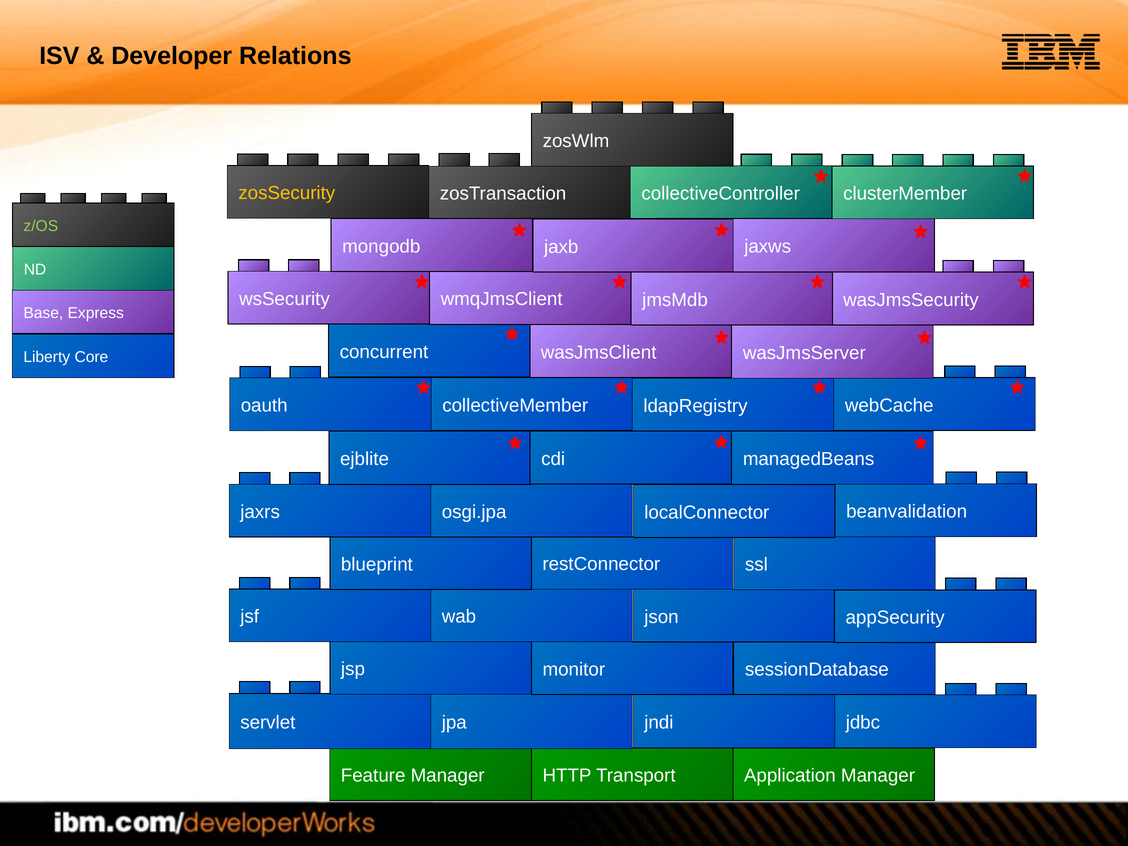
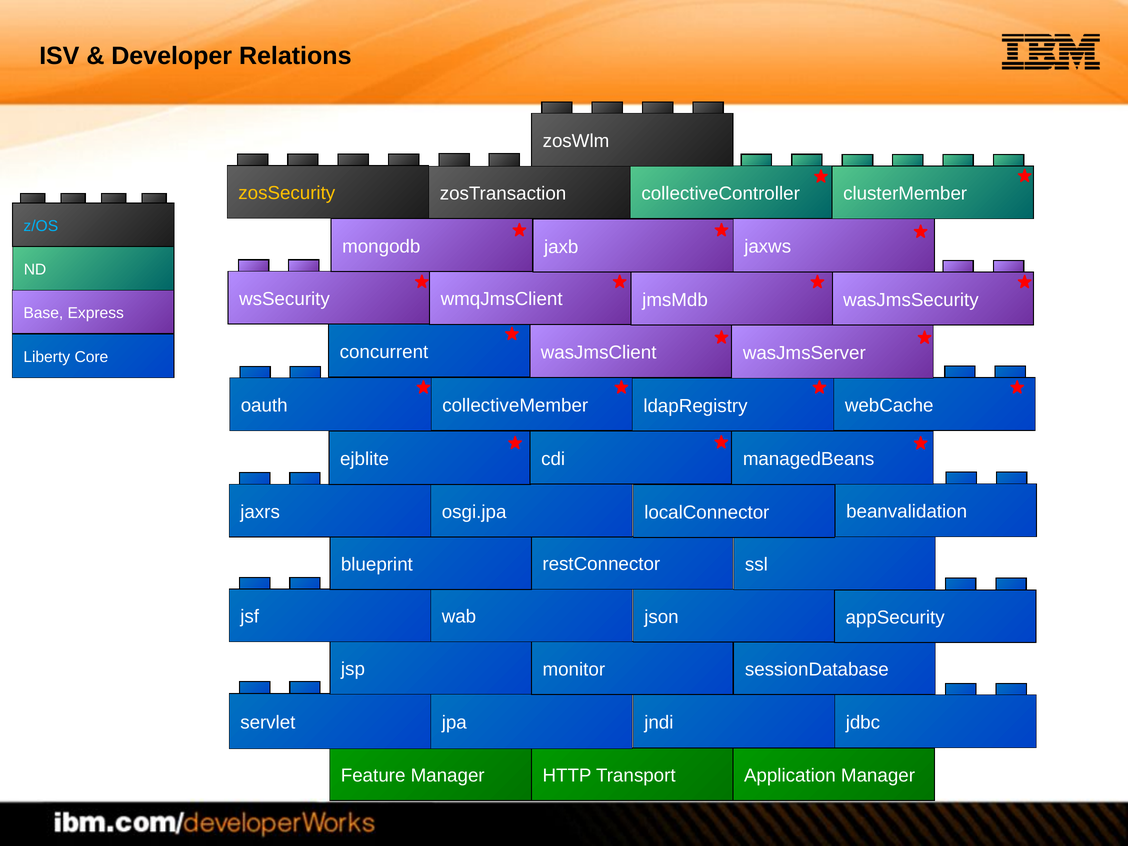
z/OS colour: light green -> light blue (41, 226)
